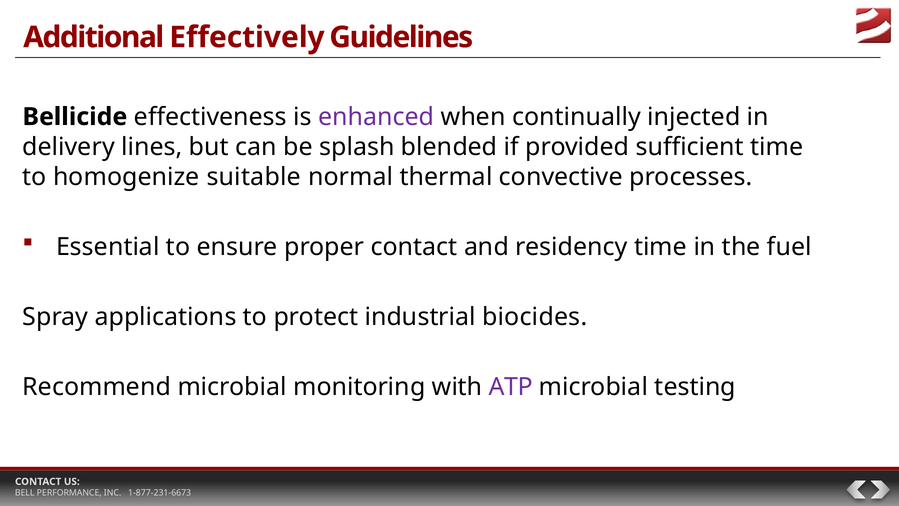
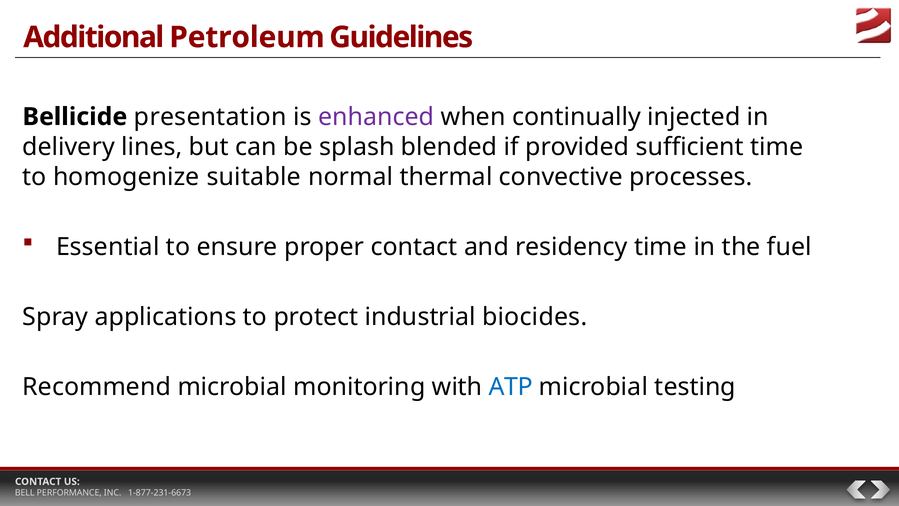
Effectively: Effectively -> Petroleum (247, 37)
effectiveness: effectiveness -> presentation (210, 117)
ATP colour: purple -> blue (511, 387)
